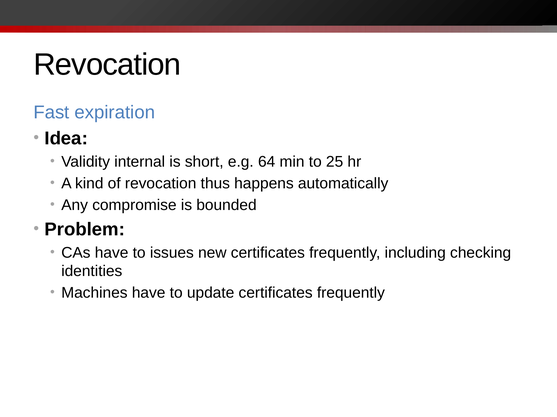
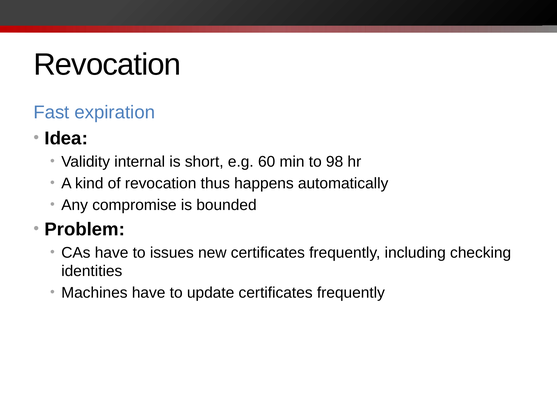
64: 64 -> 60 (267, 162)
25: 25 -> 98 (335, 162)
